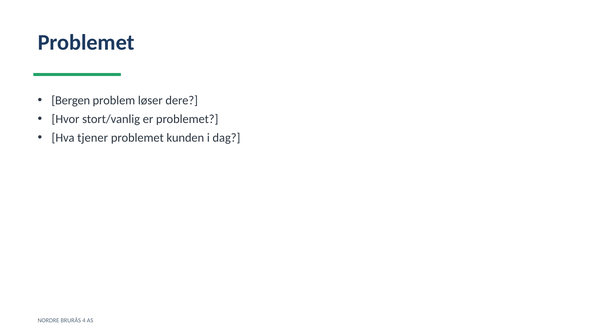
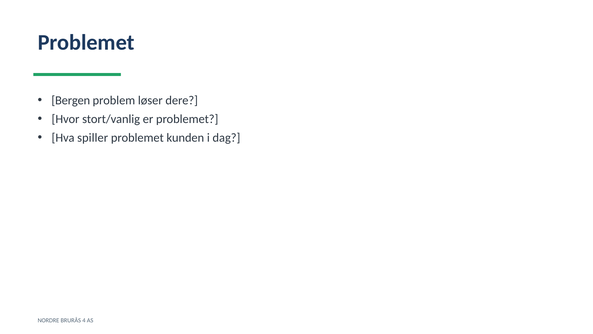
tjener: tjener -> spiller (93, 138)
